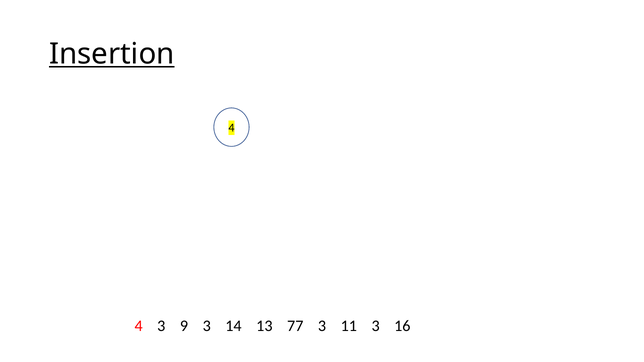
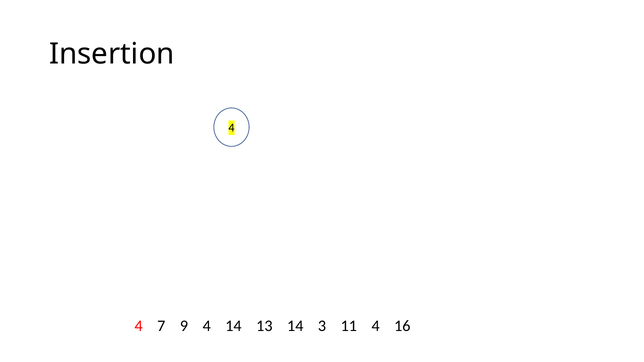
Insertion underline: present -> none (112, 54)
4 3: 3 -> 7 (161, 326)
9 3: 3 -> 4 (207, 326)
13 77: 77 -> 14 (295, 326)
11 3: 3 -> 4 (376, 326)
